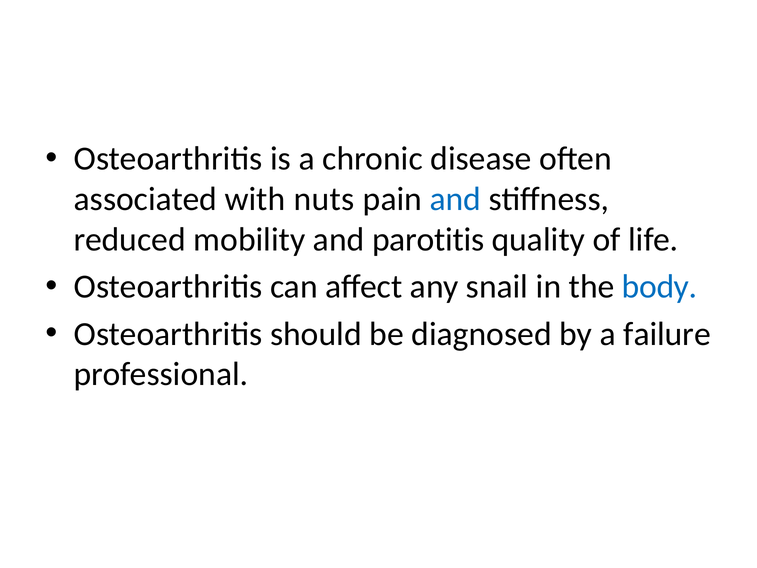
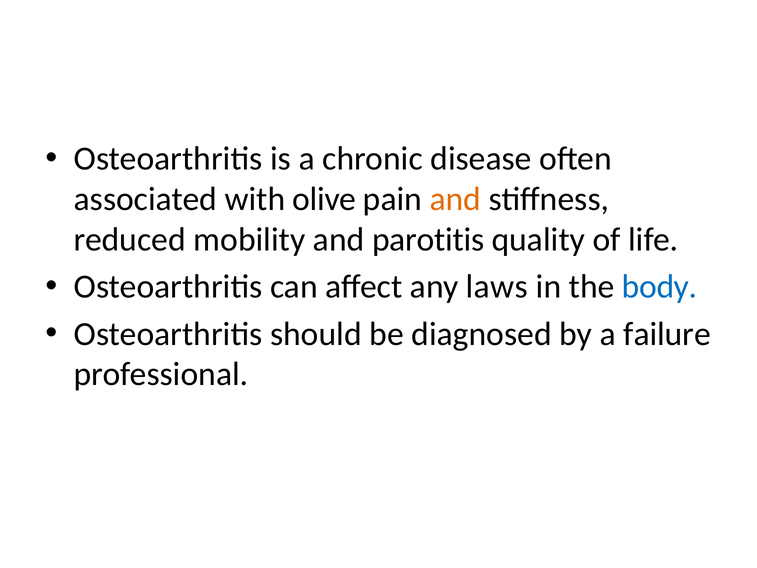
nuts: nuts -> olive (324, 199)
and colour: blue -> orange (455, 199)
snail: snail -> laws (497, 287)
